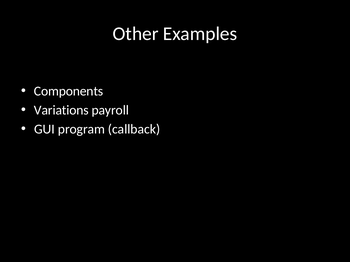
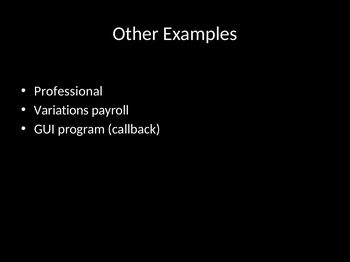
Components: Components -> Professional (68, 91)
